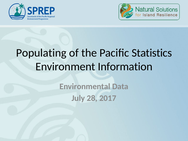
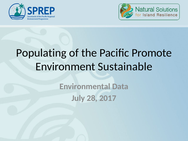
Statistics: Statistics -> Promote (152, 53)
Information: Information -> Sustainable (125, 67)
